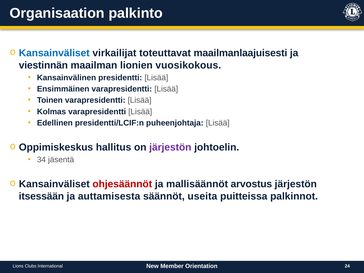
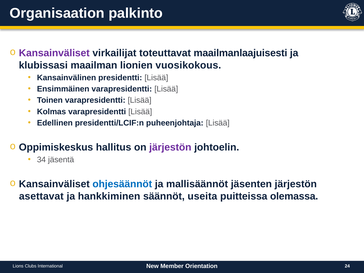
Kansainväliset colour: blue -> purple (54, 53)
viestinnän: viestinnän -> klubissasi (43, 65)
ohjesäännöt colour: red -> blue (122, 184)
arvostus: arvostus -> jäsenten (251, 184)
itsessään: itsessään -> asettavat (41, 196)
auttamisesta: auttamisesta -> hankkiminen (109, 196)
palkinnot: palkinnot -> olemassa (294, 196)
